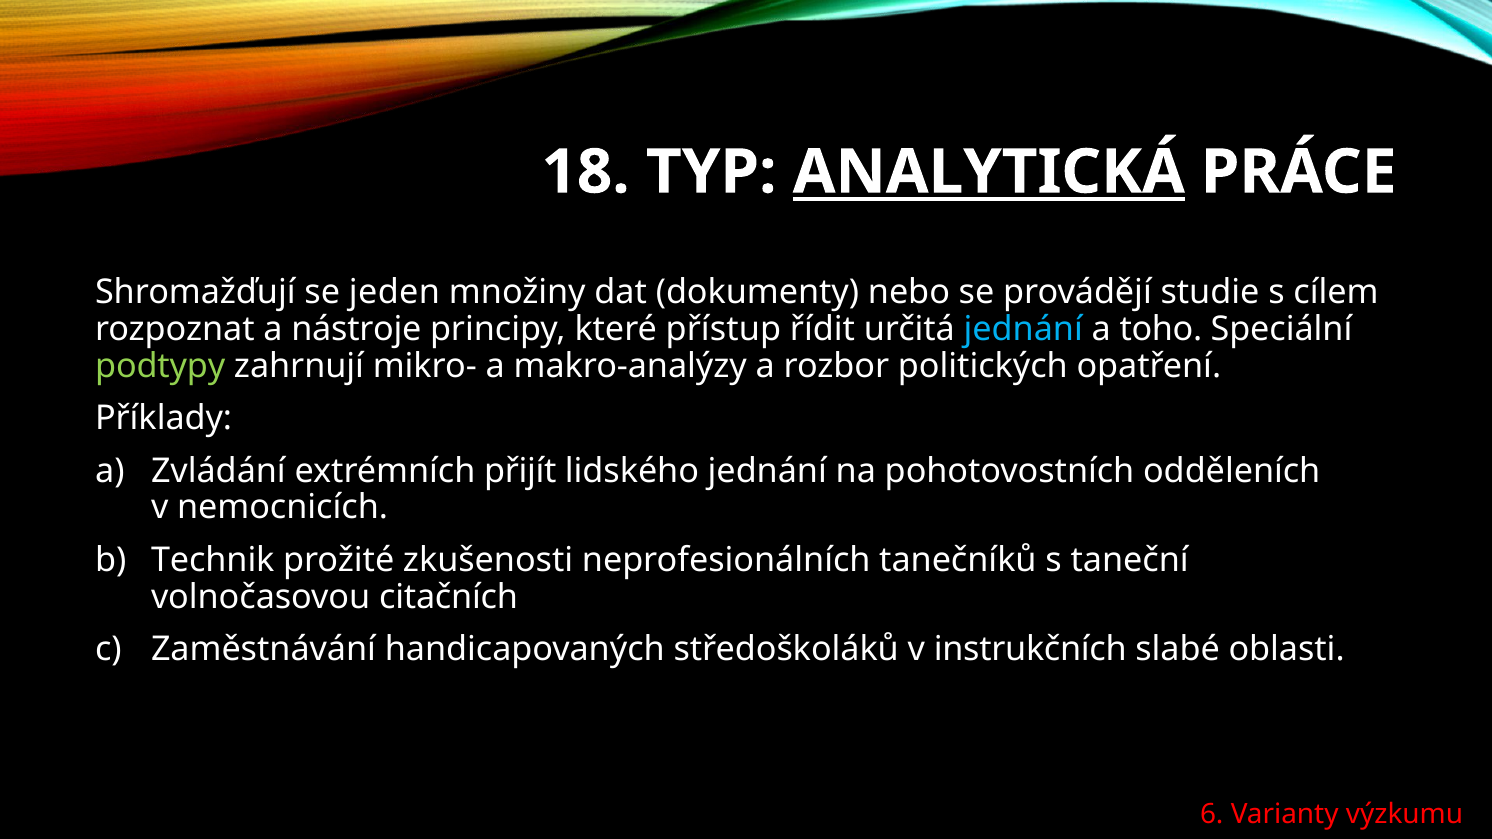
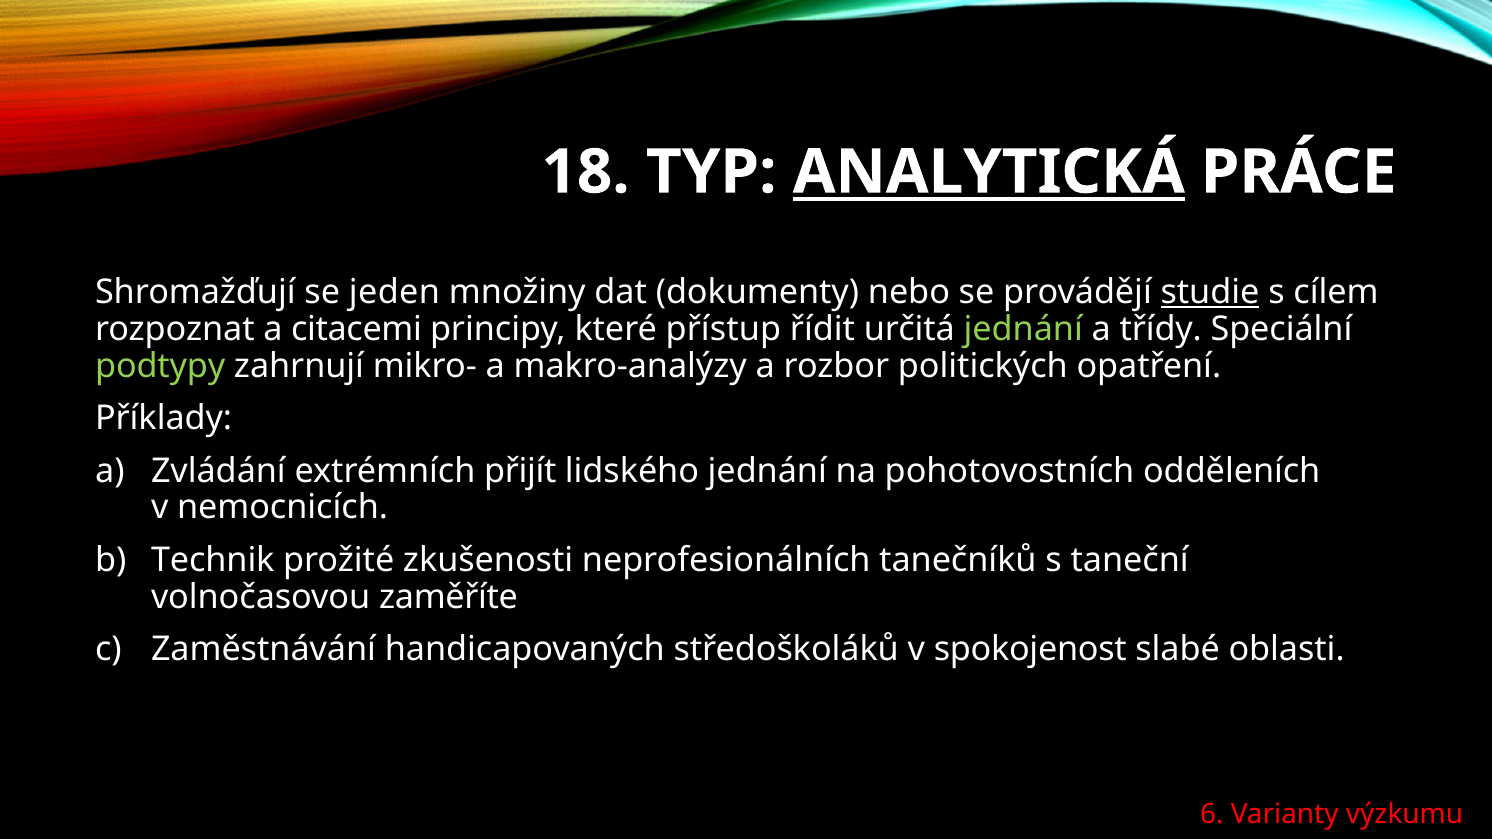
studie underline: none -> present (1210, 292)
nástroje: nástroje -> citacemi (356, 329)
jednání colour: light blue -> light green (1023, 329)
toho: toho -> třídy (1161, 329)
citačních: citačních -> zaměříte (449, 597)
instrukčních: instrukčních -> spokojenost (1030, 650)
